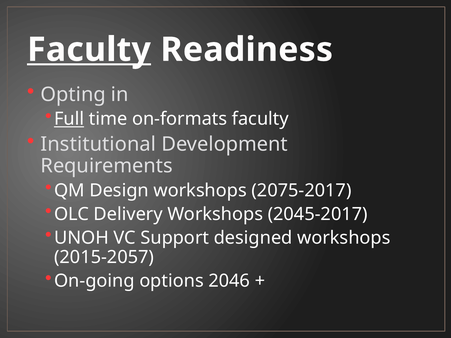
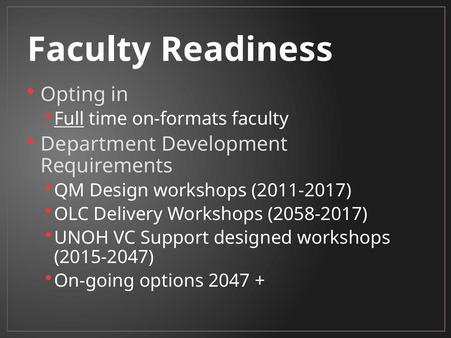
Faculty underline: present -> none (89, 50)
Institutional: Institutional -> Department (98, 144)
2075-2017: 2075-2017 -> 2011-2017 (301, 191)
2045-2017: 2045-2017 -> 2058-2017 (318, 214)
2015-2057: 2015-2057 -> 2015-2047 (104, 258)
2046: 2046 -> 2047 (229, 281)
